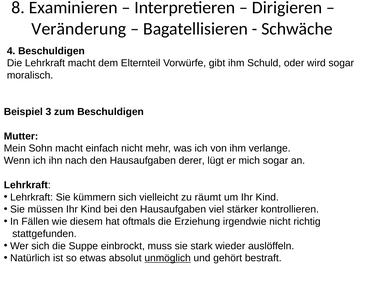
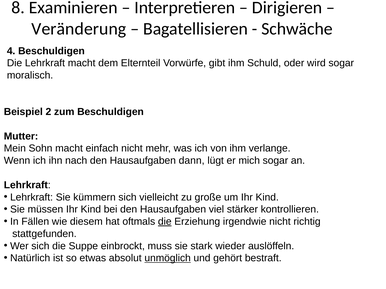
3: 3 -> 2 (48, 112)
derer: derer -> dann (192, 161)
räumt: räumt -> große (208, 197)
die underline: none -> present (165, 222)
